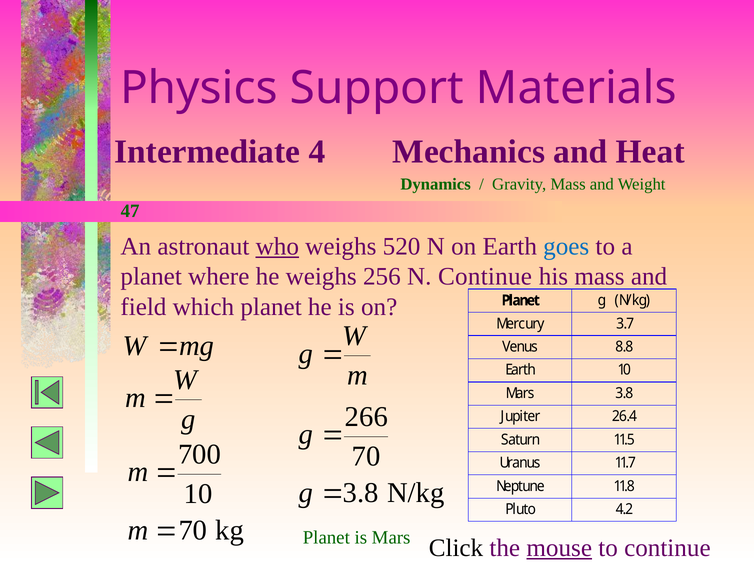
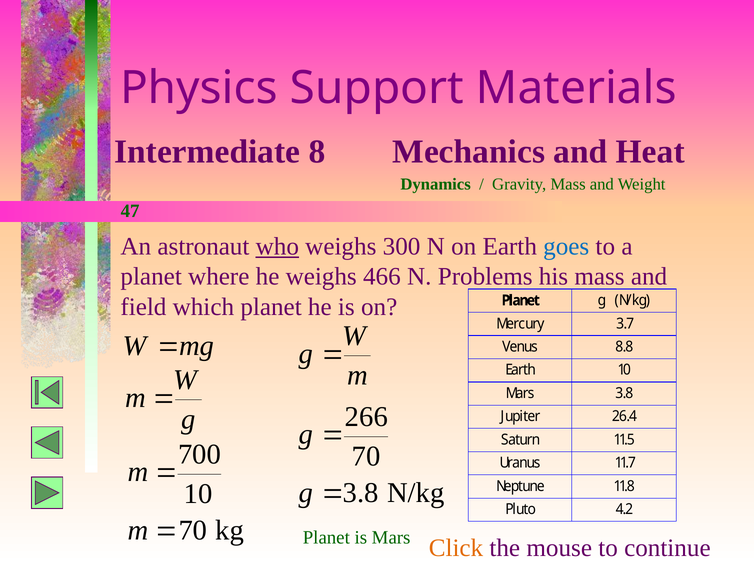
Intermediate 4: 4 -> 8 (317, 152)
520: 520 -> 300 (402, 247)
256: 256 -> 466 (382, 277)
N Continue: Continue -> Problems (485, 277)
Click colour: black -> orange (456, 548)
mouse underline: present -> none (559, 548)
